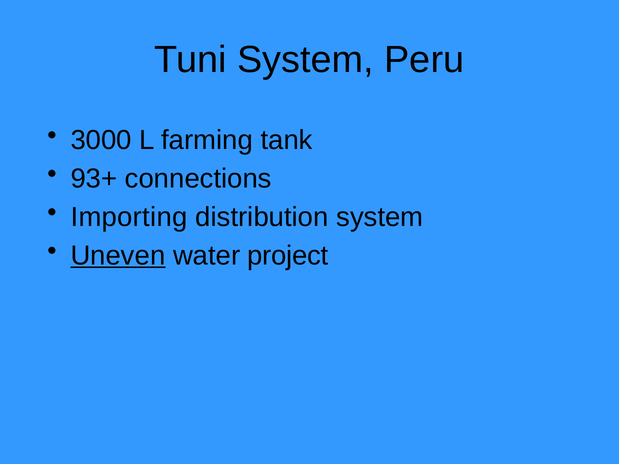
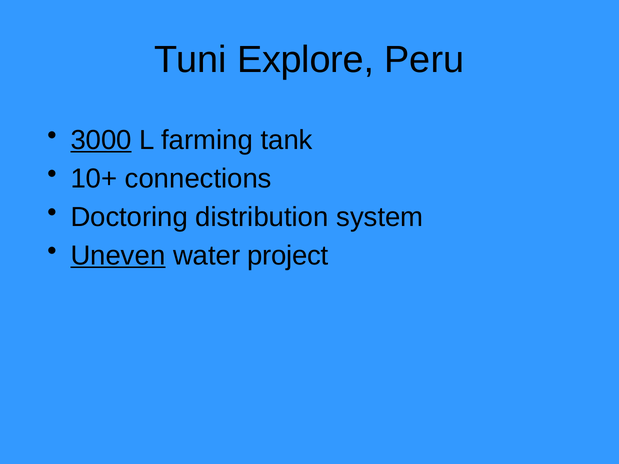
Tuni System: System -> Explore (306, 60)
3000 underline: none -> present (101, 140)
93+: 93+ -> 10+ (94, 179)
Importing: Importing -> Doctoring (129, 217)
